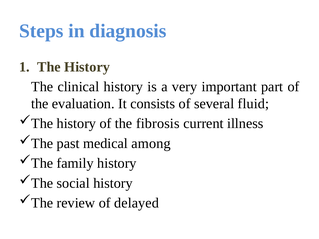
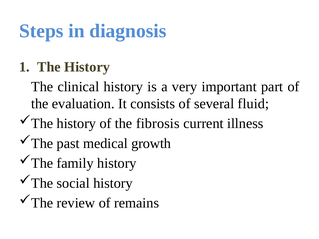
among: among -> growth (151, 144)
delayed: delayed -> remains (137, 203)
